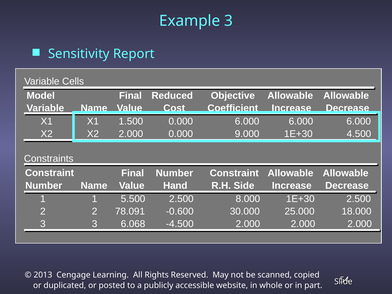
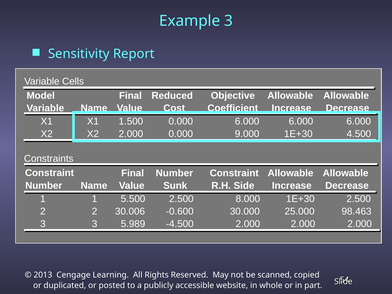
Hand: Hand -> Sunk (175, 186)
78.091: 78.091 -> 30.006 (130, 211)
18.000: 18.000 -> 98.463 (357, 211)
6.068: 6.068 -> 5.989 (133, 224)
